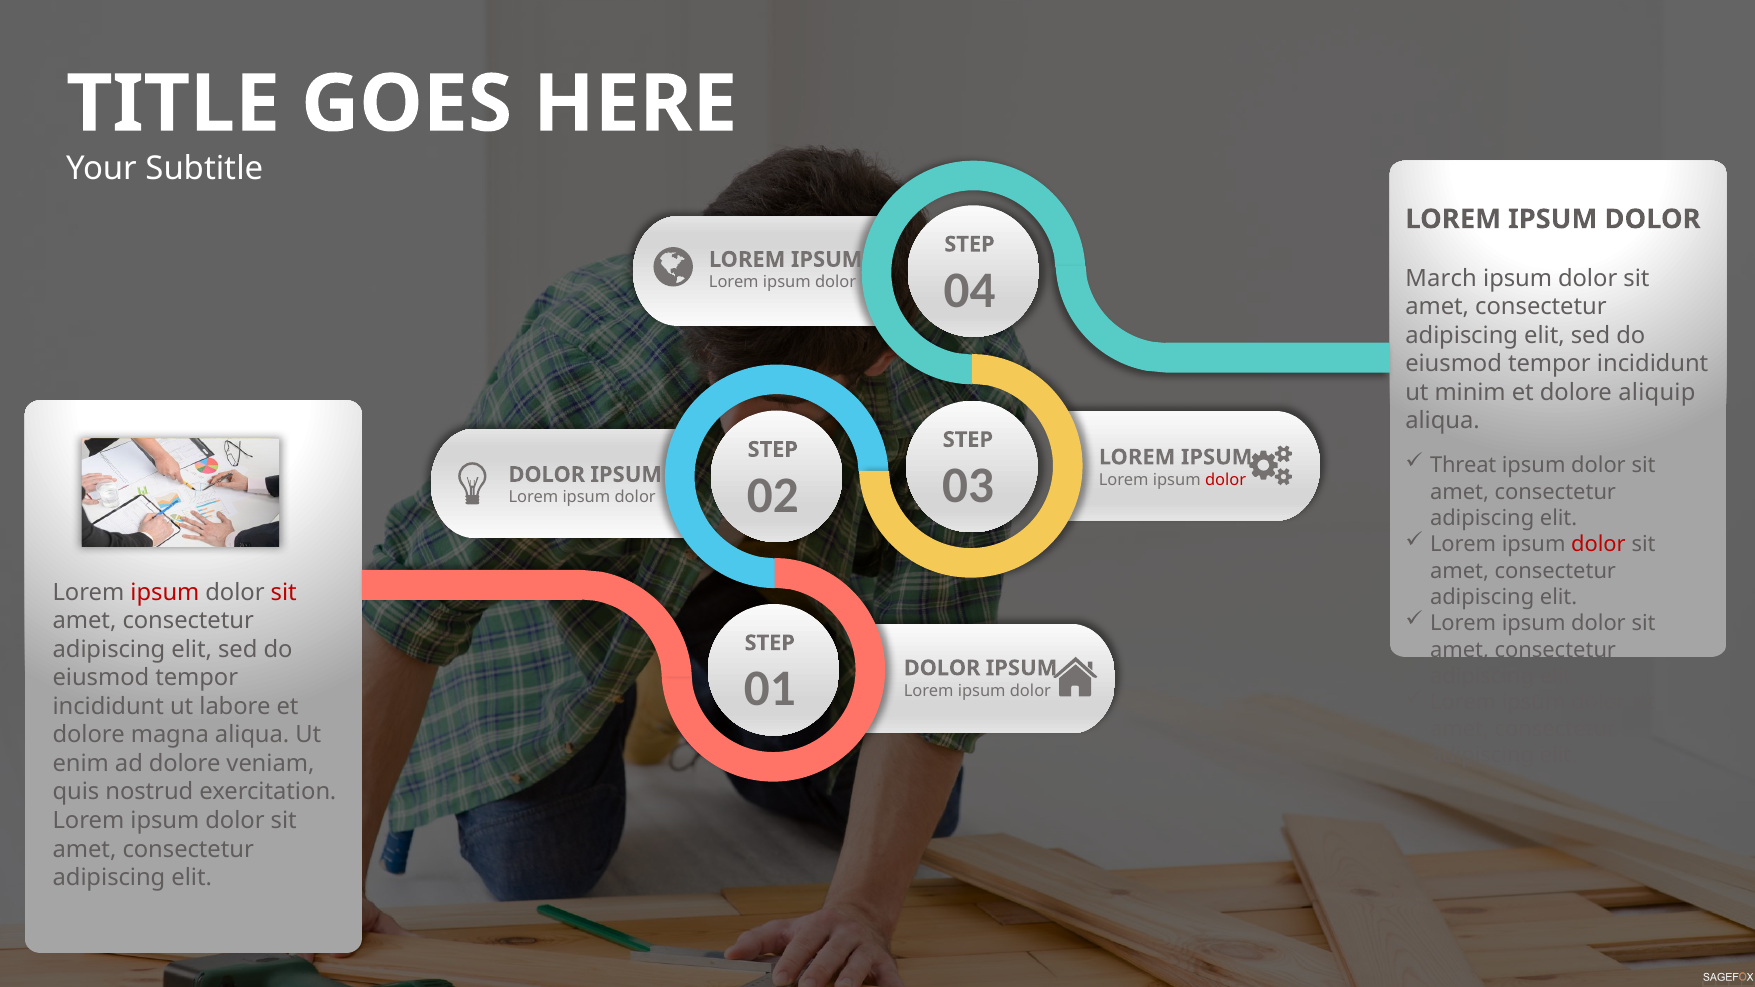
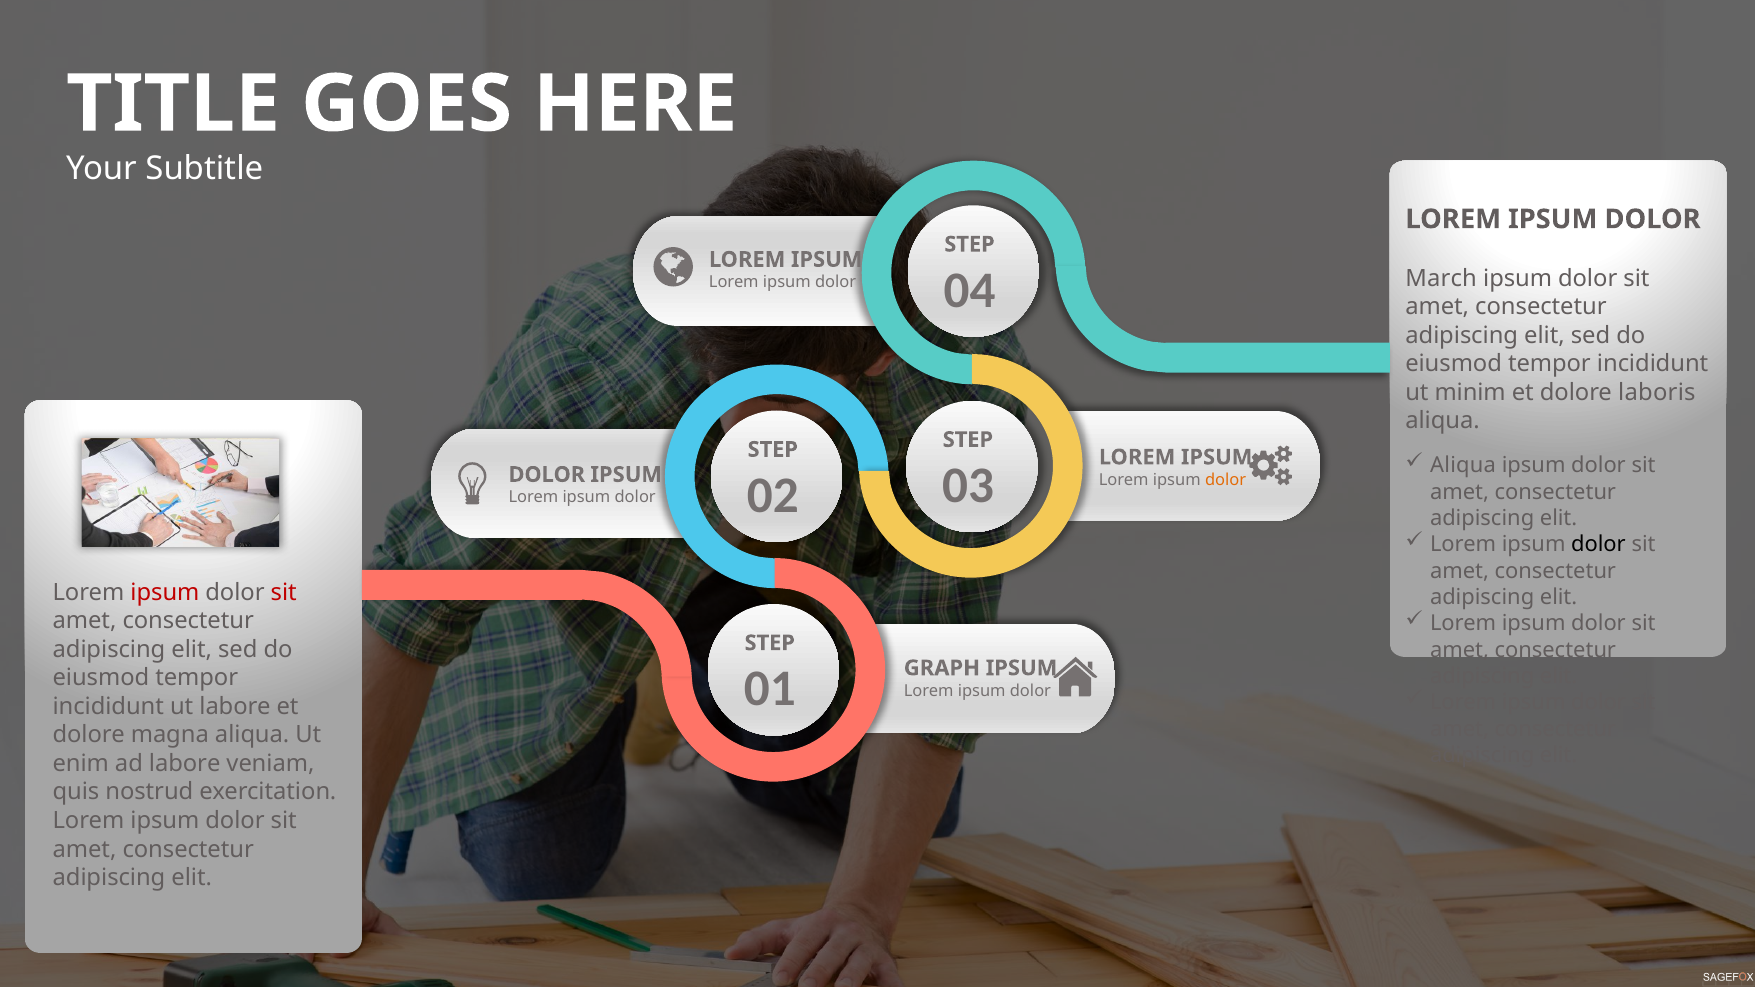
aliquip: aliquip -> laboris (1657, 392)
Threat: Threat -> Aliqua (1463, 466)
dolor colour: red -> orange (1226, 480)
dolor colour: red -> black (1598, 545)
DOLOR: DOLOR -> GRAPH (942, 668)
ad dolore: dolore -> labore (185, 764)
